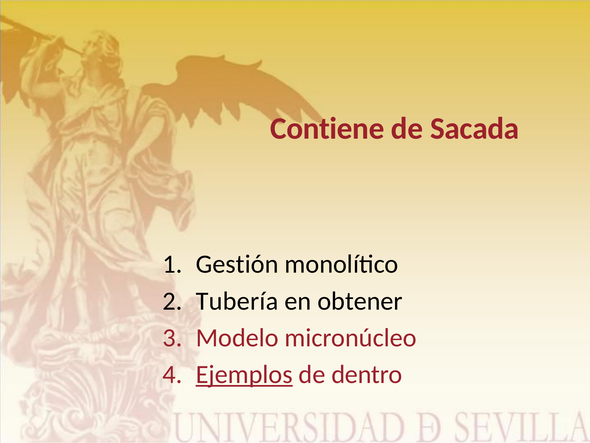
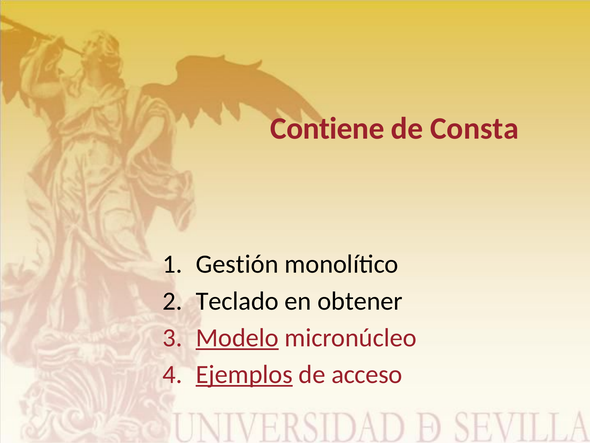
Sacada: Sacada -> Consta (474, 128)
Tubería: Tubería -> Teclado (237, 301)
Modelo underline: none -> present (237, 337)
dentro: dentro -> acceso (367, 374)
